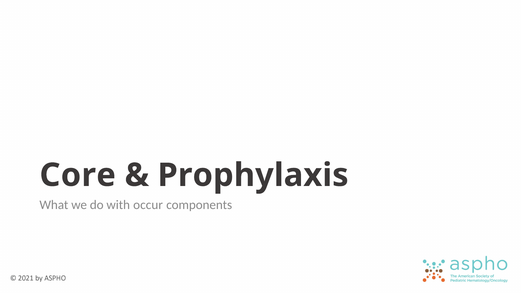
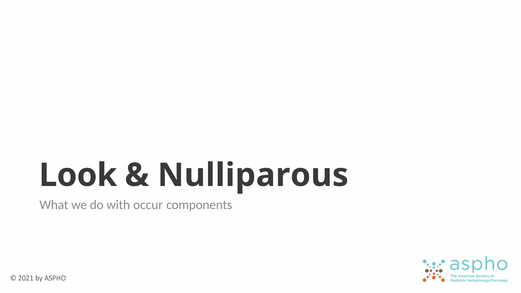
Core: Core -> Look (78, 175)
Prophylaxis: Prophylaxis -> Nulliparous (253, 175)
